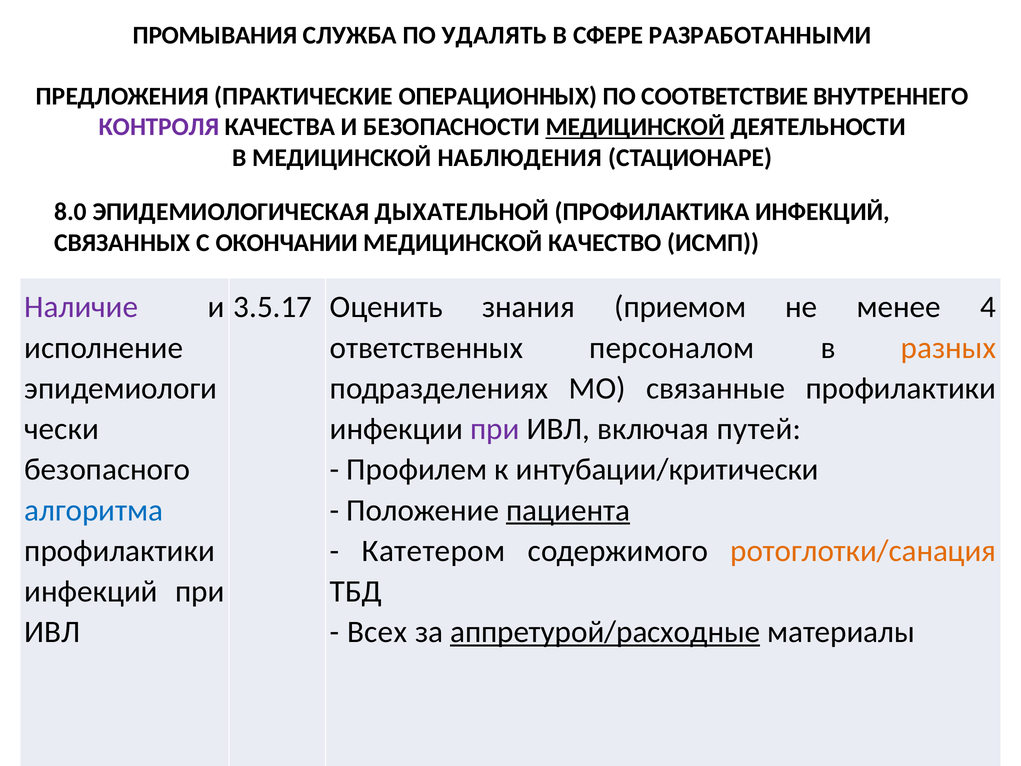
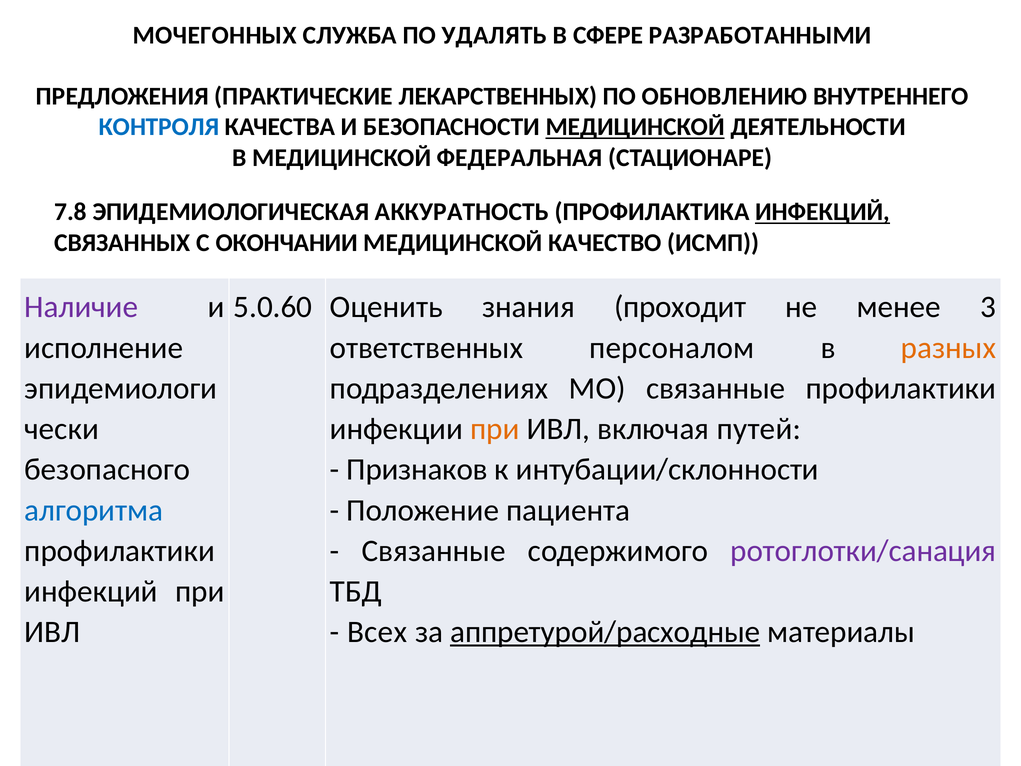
ПРОМЫВАНИЯ: ПРОМЫВАНИЯ -> МОЧЕГОННЫХ (215, 35)
ОПЕРАЦИОННЫХ: ОПЕРАЦИОННЫХ -> ЛЕКАРСТВЕННЫХ (498, 96)
СООТВЕТСТВИЕ: СООТВЕТСТВИЕ -> ОБНОВЛЕНИЮ (725, 96)
КОНТРОЛЯ colour: purple -> blue (159, 127)
МЕДИЦИНСКОЙ НАБЛЮДЕНИЯ: НАБЛЮДЕНИЯ -> ФЕДЕРАЛЬНАЯ (520, 158)
8.0: 8.0 -> 7.8 (71, 212)
ДЫХАТЕЛЬНОЙ: ДЫХАТЕЛЬНОЙ -> АККУРАТНОСТЬ (462, 212)
ИНФЕКЦИЙ underline: none -> present (823, 212)
3.5.17: 3.5.17 -> 5.0.60 (273, 307)
приемом: приемом -> проходит (680, 307)
4: 4 -> 3 (988, 307)
при colour: purple -> orange (495, 429)
Профилем: Профилем -> Признаков (417, 469)
интубации/критически: интубации/критически -> интубации/склонности (667, 469)
пациента underline: present -> none (568, 510)
Катетером: Катетером -> Связанные (434, 551)
ротоглотки/санация colour: orange -> purple (863, 551)
